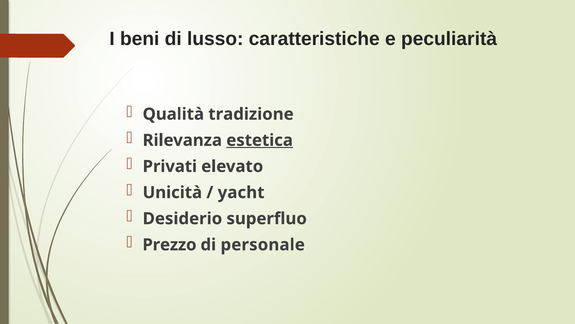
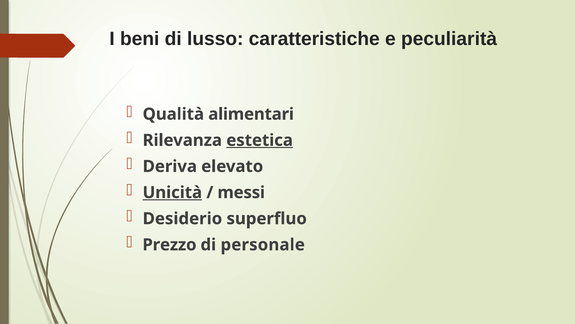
tradizione: tradizione -> alimentari (251, 114)
Privati: Privati -> Deriva (170, 166)
Unicità underline: none -> present (172, 192)
yacht: yacht -> messi (241, 192)
